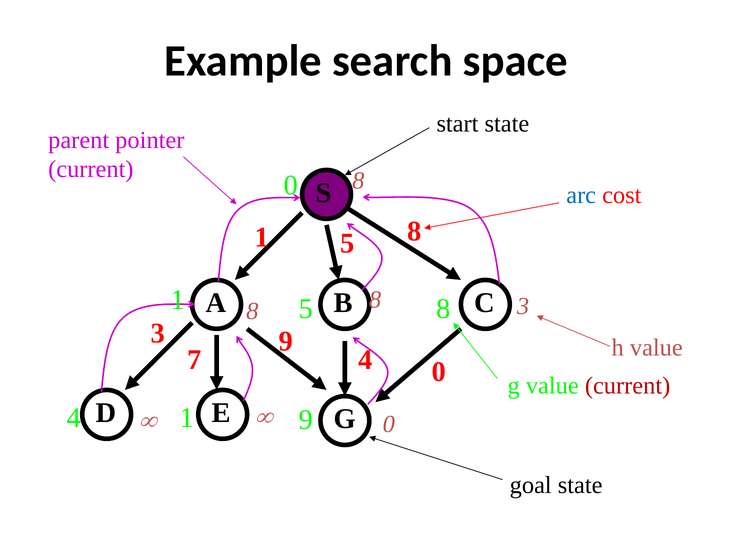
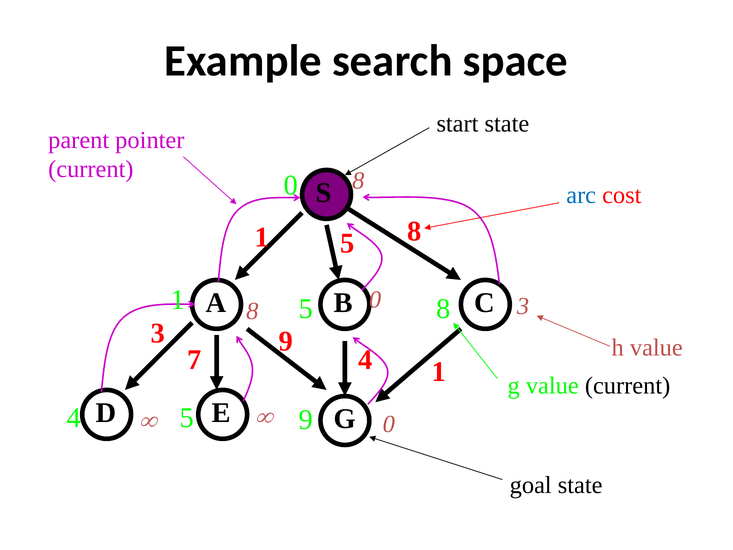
8: 8 -> 0 (375, 300)
4 0: 0 -> 1 (439, 372)
current colour: red -> black (628, 385)
4 1: 1 -> 5 (187, 418)
